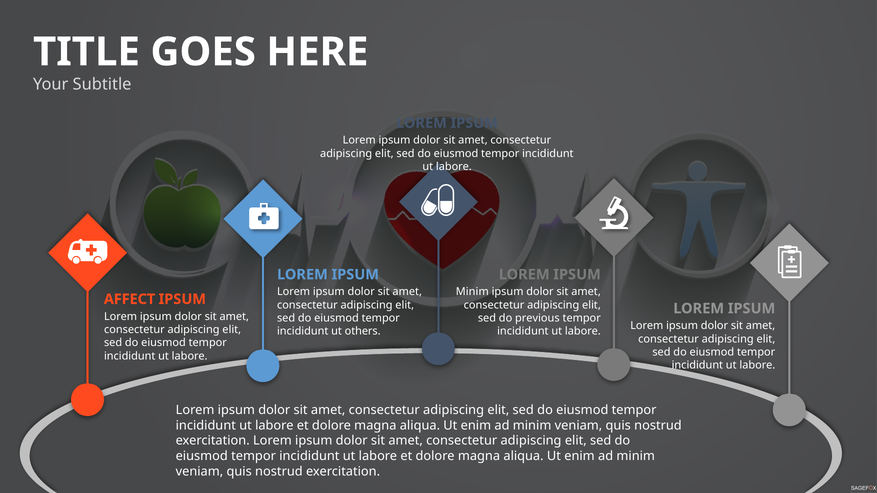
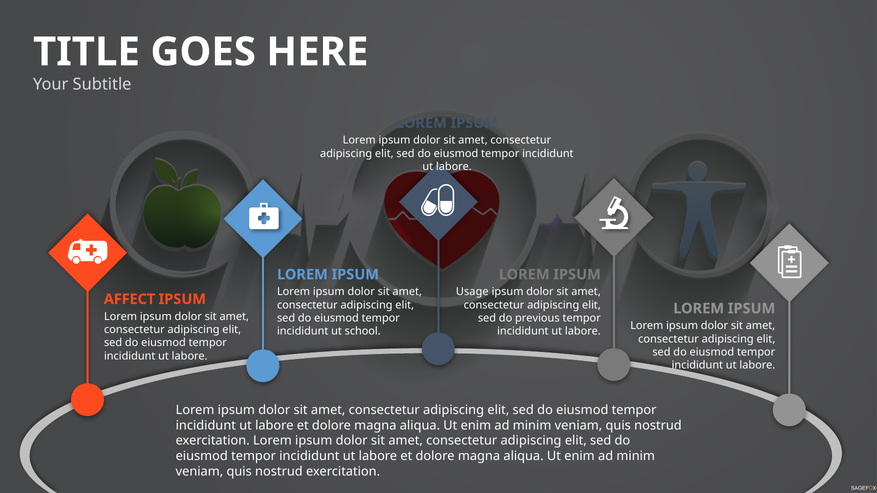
Minim: Minim -> Usage (472, 292)
others: others -> school (363, 331)
